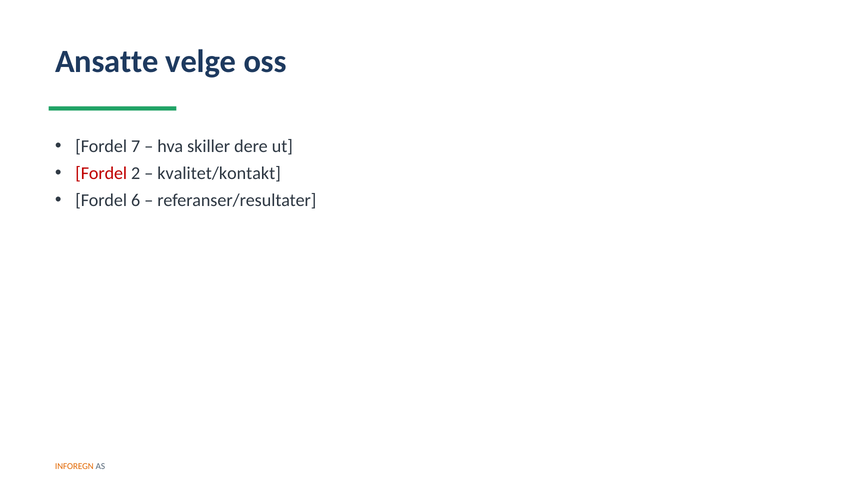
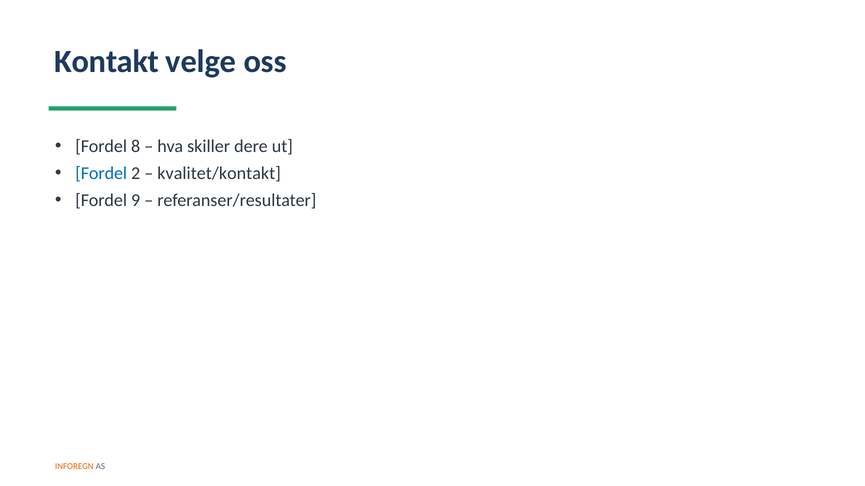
Ansatte: Ansatte -> Kontakt (107, 62)
7: 7 -> 8 (136, 147)
Fordel colour: red -> blue (101, 174)
6: 6 -> 9 (136, 201)
